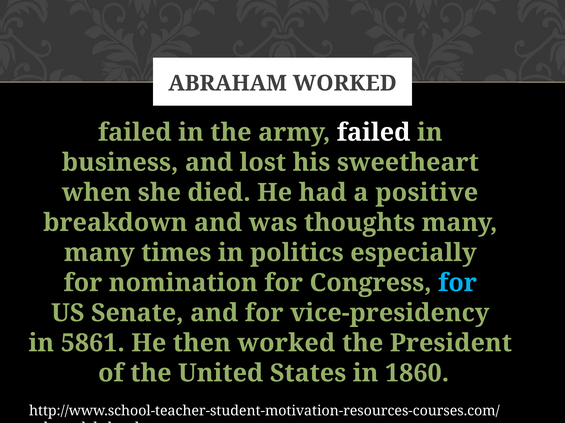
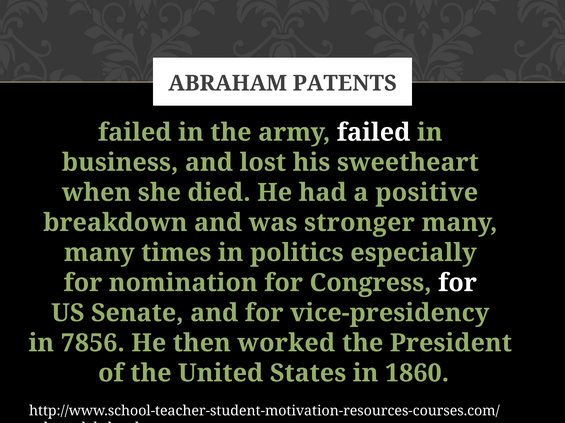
ABRAHAM WORKED: WORKED -> PATENTS (345, 83)
thoughts: thoughts -> stronger (359, 223)
for colour: light blue -> white (458, 283)
5861: 5861 -> 7856 (93, 344)
